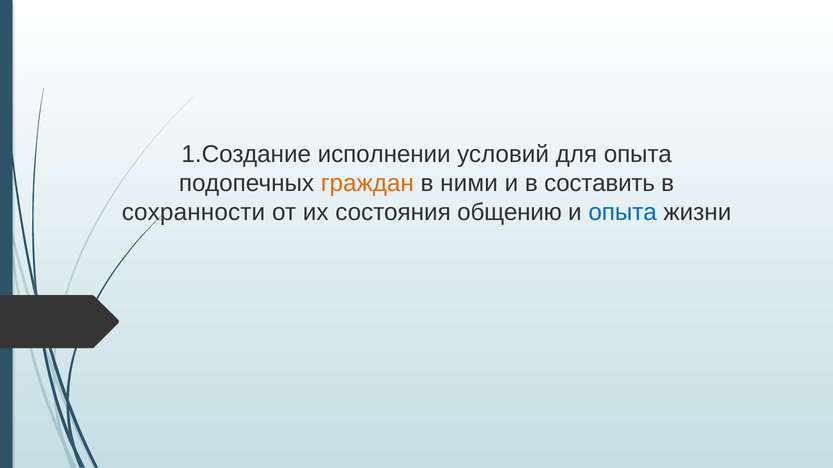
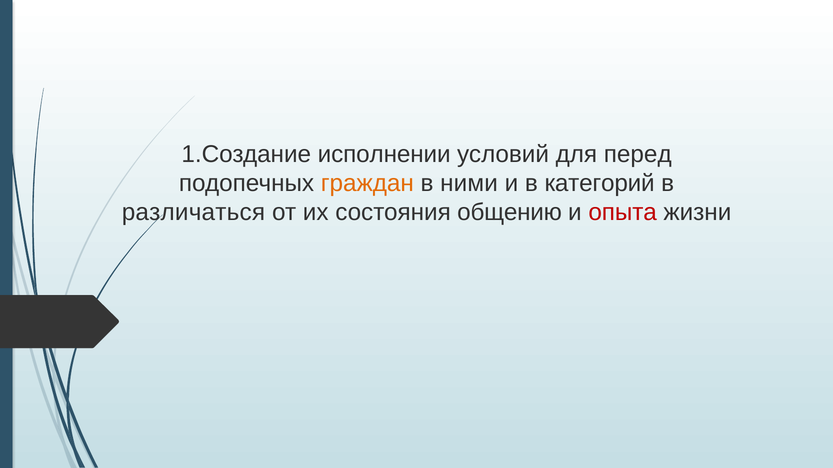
для опыта: опыта -> перед (638, 155)
составить: составить -> категорий (600, 184)
сохранности: сохранности -> различаться (193, 213)
опыта colour: blue -> red (623, 213)
